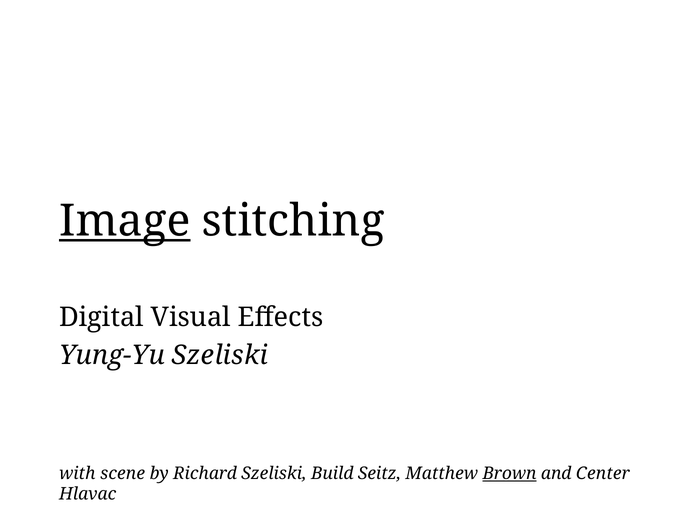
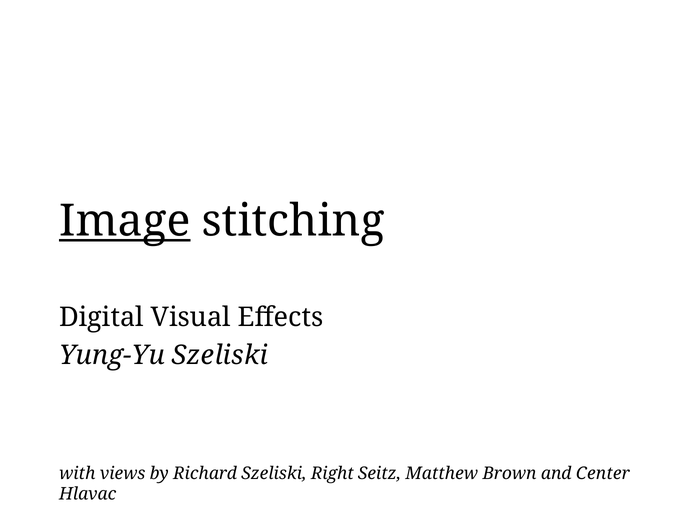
scene: scene -> views (123, 474)
Build: Build -> Right (332, 474)
Brown underline: present -> none (509, 474)
